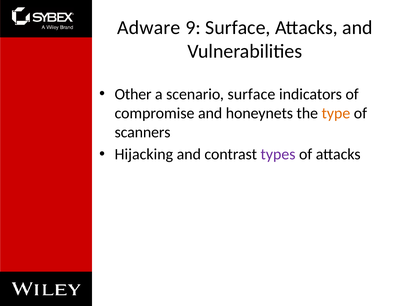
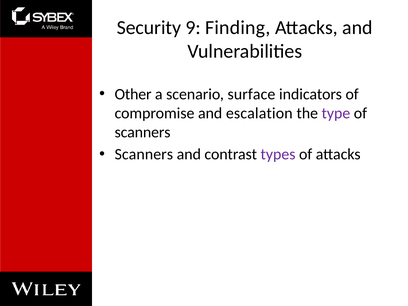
Adware: Adware -> Security (149, 28)
9 Surface: Surface -> Finding (238, 28)
honeynets: honeynets -> escalation (259, 113)
type colour: orange -> purple (336, 113)
Hijacking: Hijacking -> Scanners (144, 154)
